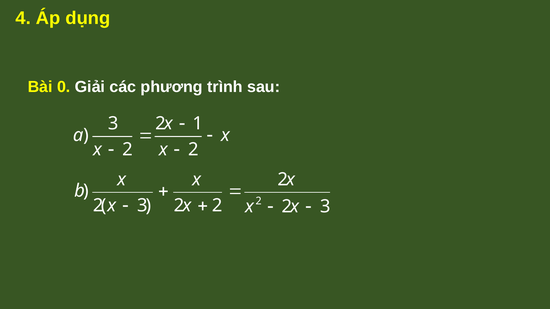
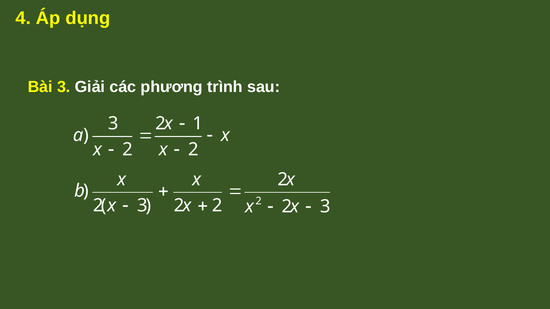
Bài 0: 0 -> 3 (64, 87)
